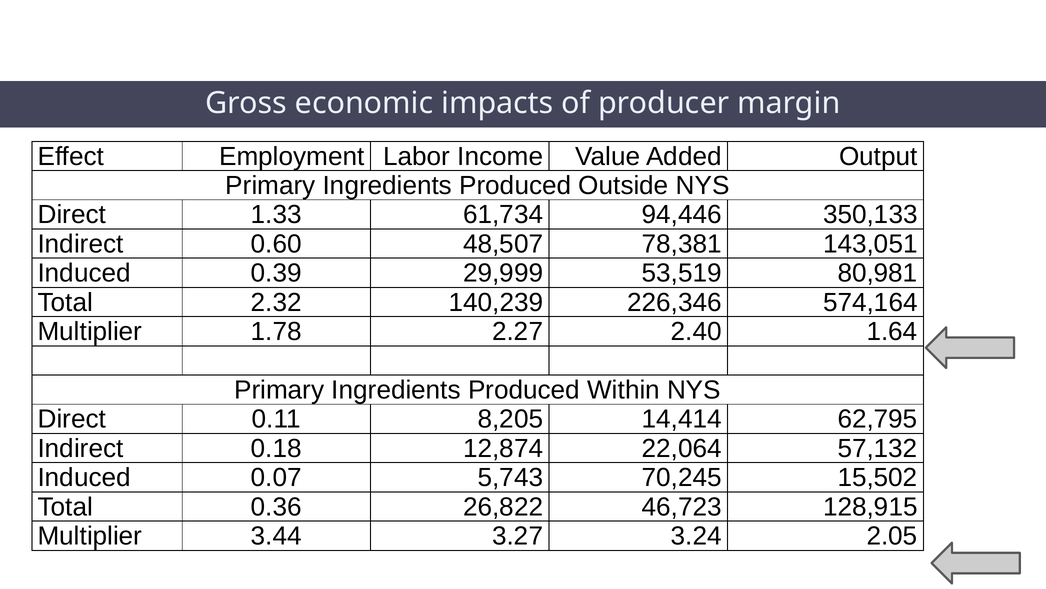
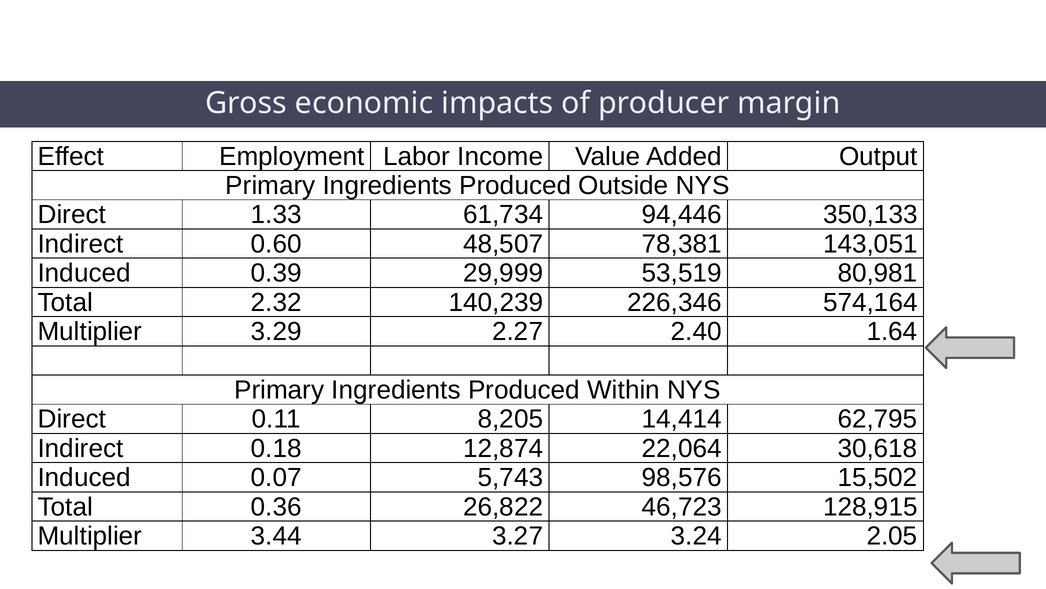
1.78: 1.78 -> 3.29 (276, 331)
57,132: 57,132 -> 30,618 (878, 448)
70,245: 70,245 -> 98,576 (682, 477)
